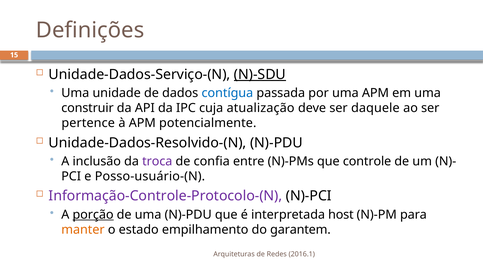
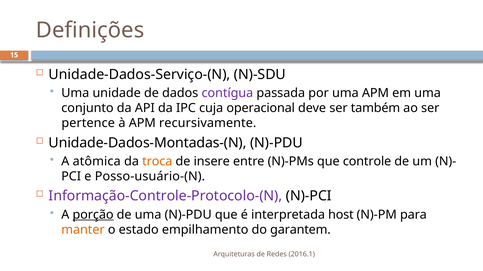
N)-SDU underline: present -> none (260, 75)
contígua colour: blue -> purple (227, 93)
construir: construir -> conjunto (87, 108)
atualização: atualização -> operacional (261, 108)
daquele: daquele -> também (375, 108)
potencialmente: potencialmente -> recursivamente (208, 123)
Unidade-Dados-Resolvido-(N: Unidade-Dados-Resolvido-(N -> Unidade-Dados-Montadas-(N (148, 143)
inclusão: inclusão -> atômica (97, 162)
troca colour: purple -> orange (157, 162)
confia: confia -> insere (212, 162)
